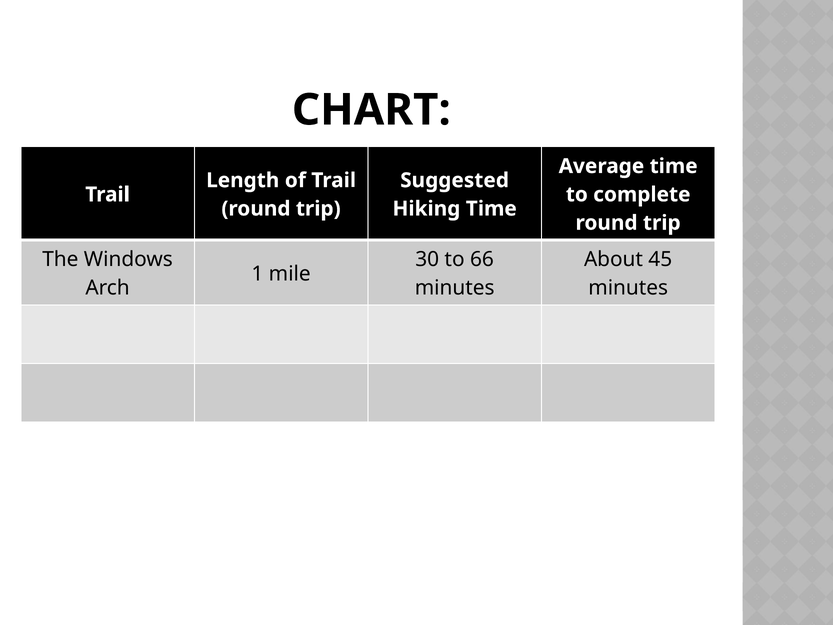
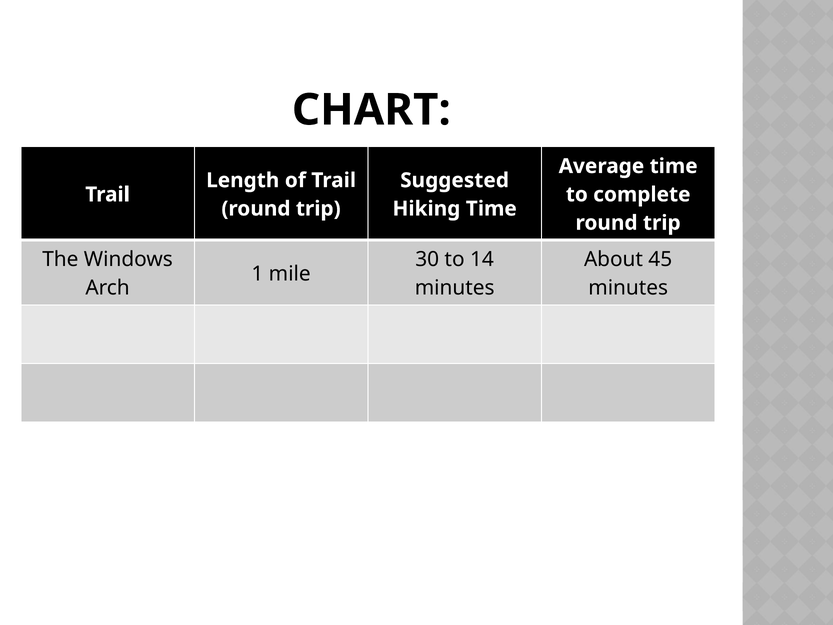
66: 66 -> 14 (482, 259)
